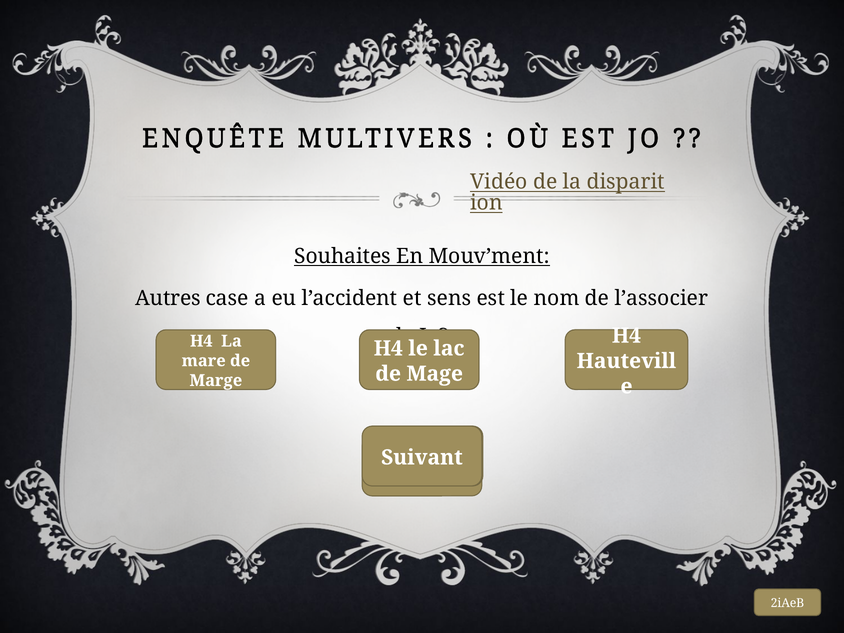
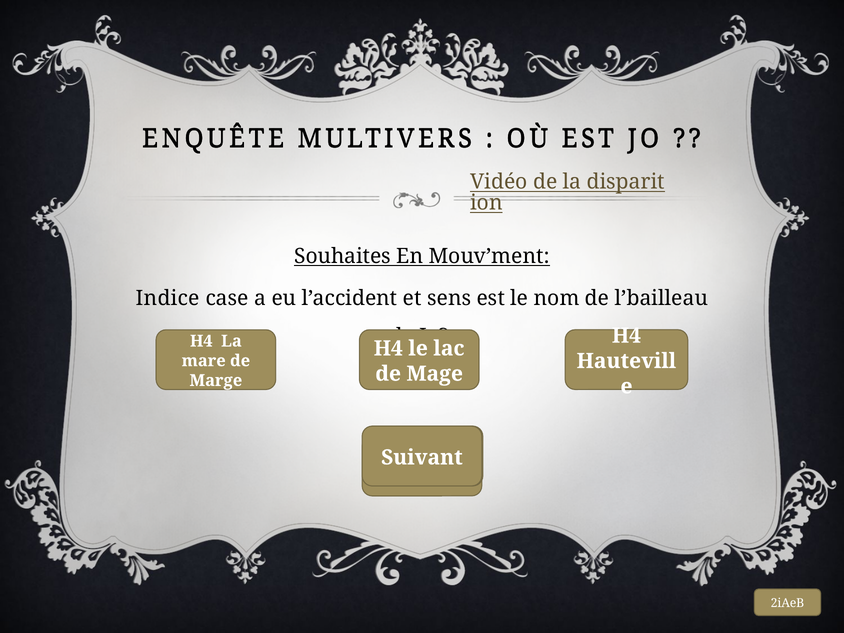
Autres: Autres -> Indice (168, 298)
l’associer: l’associer -> l’bailleau (661, 298)
